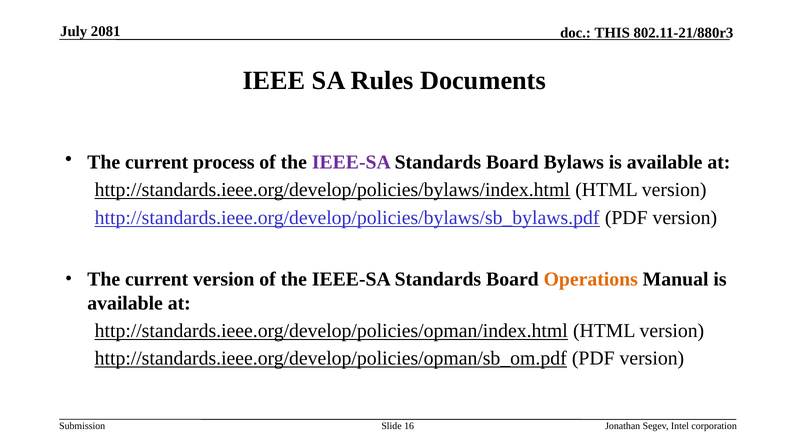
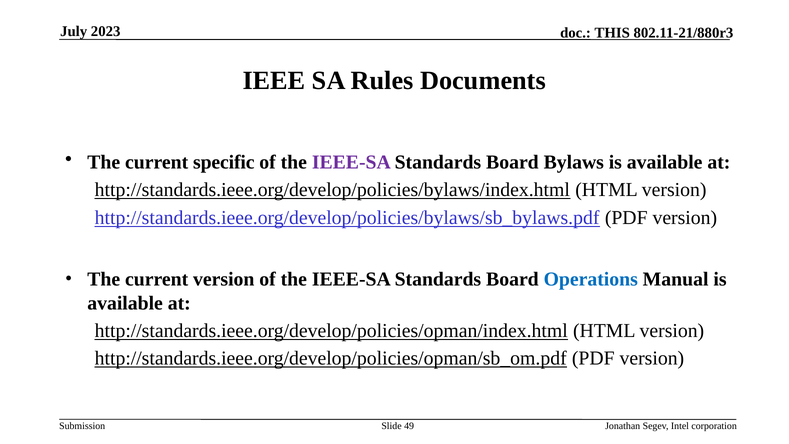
2081: 2081 -> 2023 (106, 31)
process: process -> specific (224, 162)
Operations colour: orange -> blue (591, 279)
16: 16 -> 49 (409, 426)
